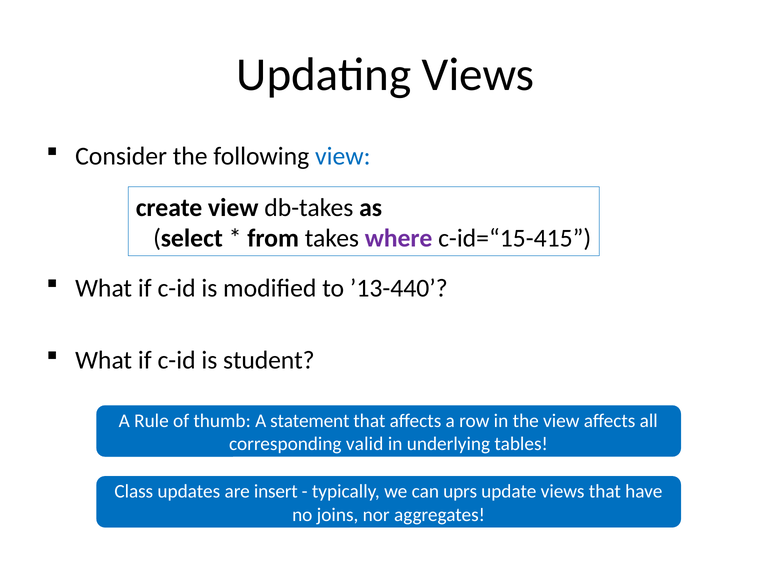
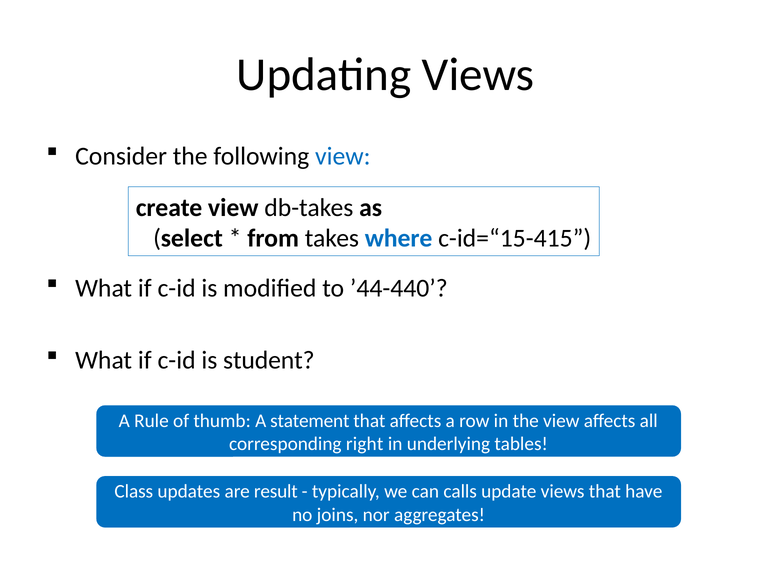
where colour: purple -> blue (399, 238)
’13-440: ’13-440 -> ’44-440 (399, 288)
valid: valid -> right (365, 443)
insert: insert -> result (276, 491)
uprs: uprs -> calls (460, 491)
